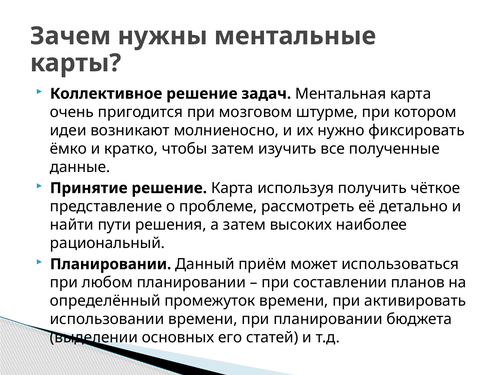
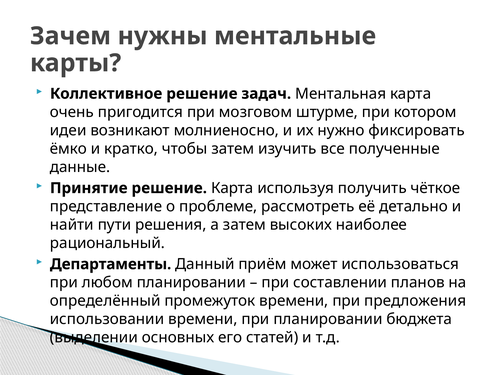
Планировании: Планировании -> Департаменты (111, 264)
активировать: активировать -> предложения (415, 301)
